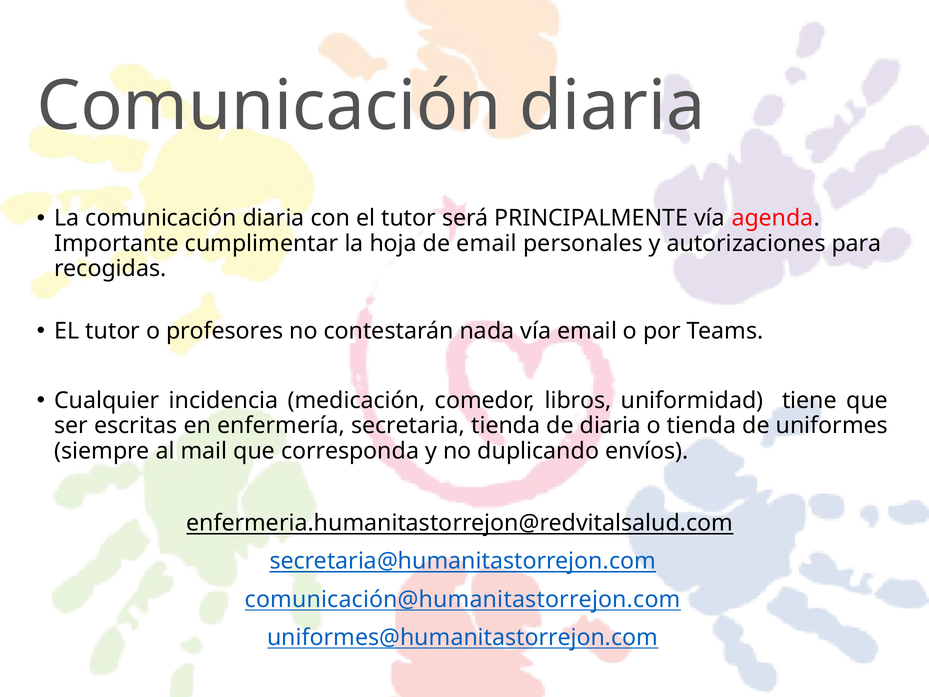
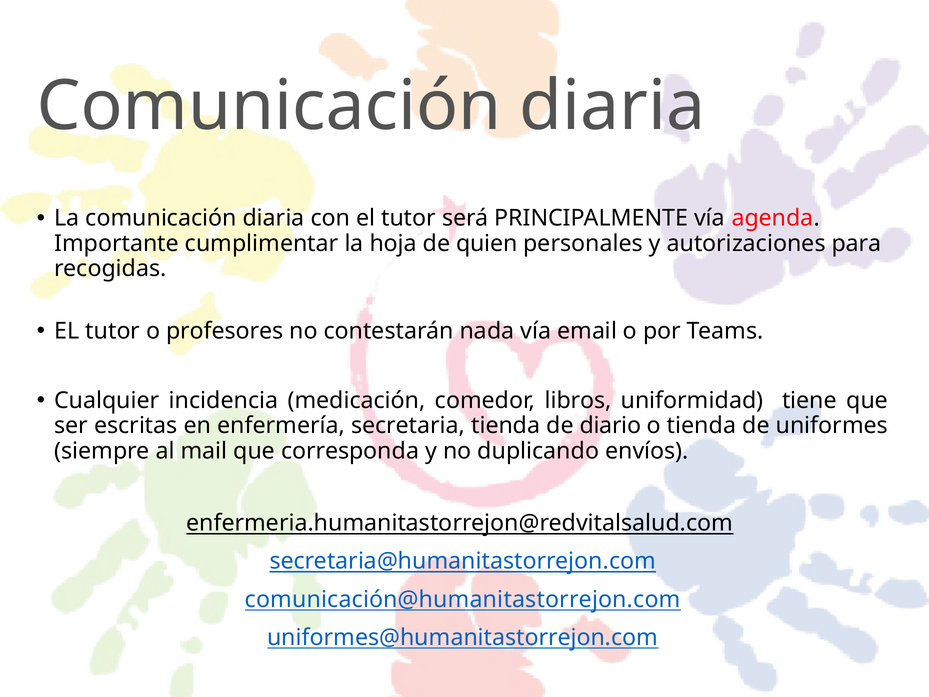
de email: email -> quien (487, 243)
de diaria: diaria -> diario (610, 426)
